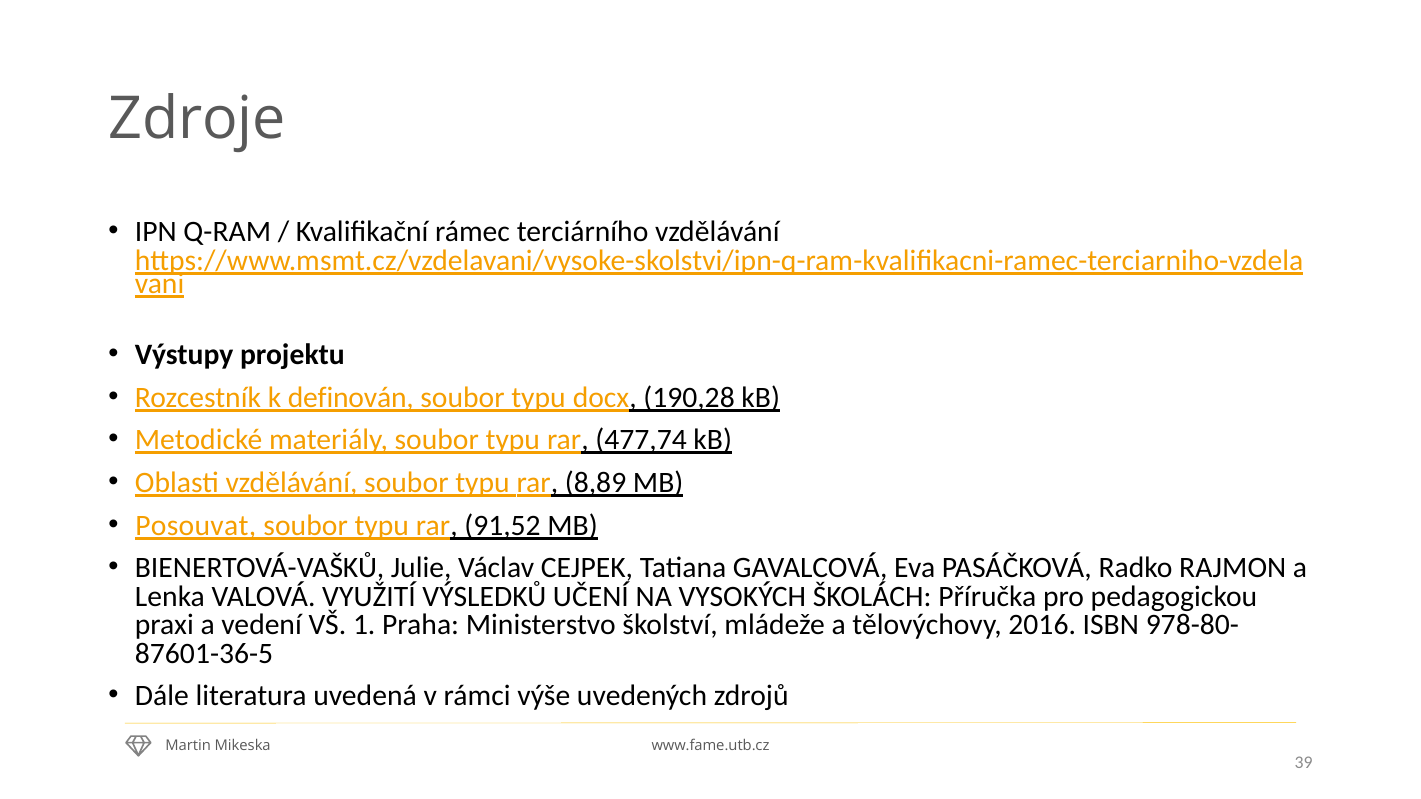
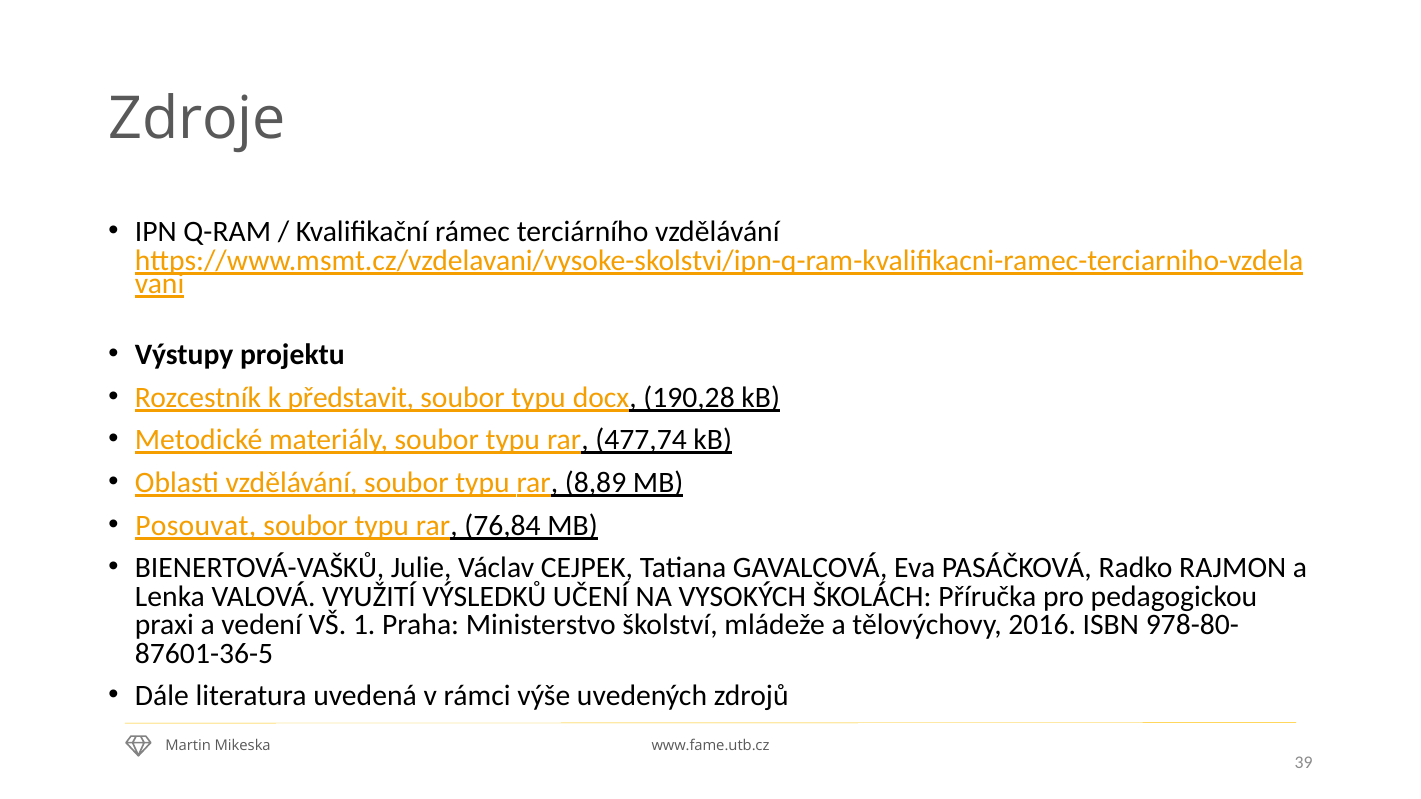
definován: definován -> představit (351, 398)
91,52: 91,52 -> 76,84 (502, 526)
